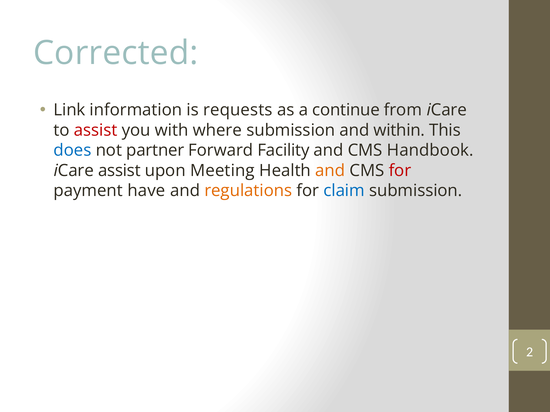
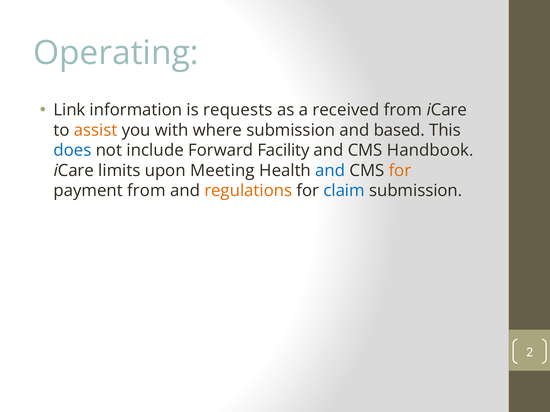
Corrected: Corrected -> Operating (116, 53)
continue: continue -> received (346, 110)
assist colour: red -> orange (96, 130)
within: within -> based (399, 130)
partner: partner -> include (155, 151)
iCare assist: assist -> limits (119, 171)
and colour: orange -> blue (330, 171)
for colour: red -> orange (400, 171)
payment have: have -> from (146, 191)
